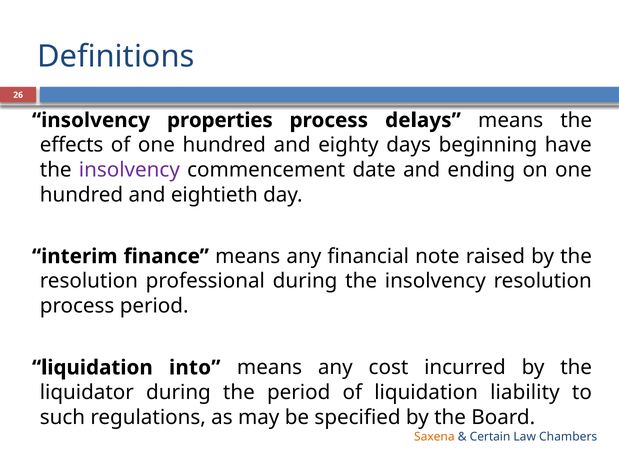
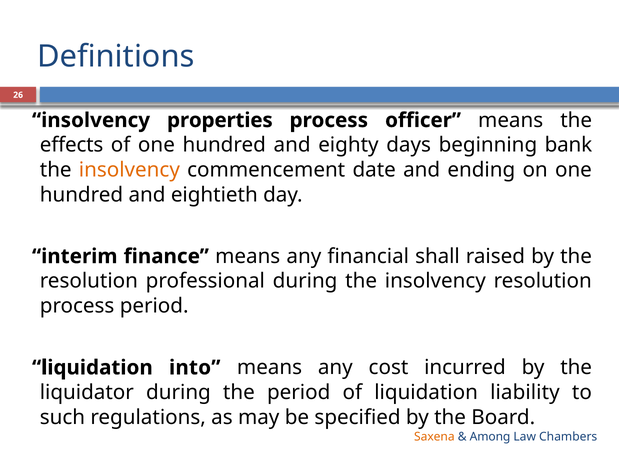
delays: delays -> officer (423, 120)
have: have -> bank (568, 145)
insolvency colour: purple -> orange (129, 170)
note: note -> shall (437, 256)
Certain: Certain -> Among (490, 436)
